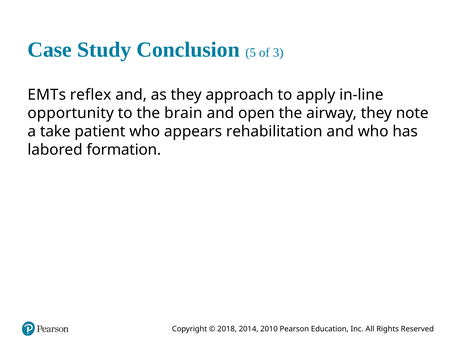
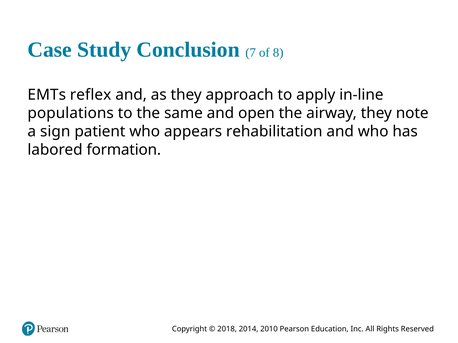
5: 5 -> 7 (251, 53)
3: 3 -> 8 (278, 53)
opportunity: opportunity -> populations (71, 113)
brain: brain -> same (183, 113)
take: take -> sign (55, 132)
